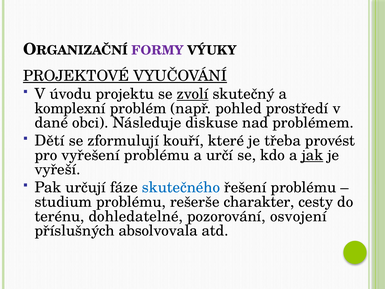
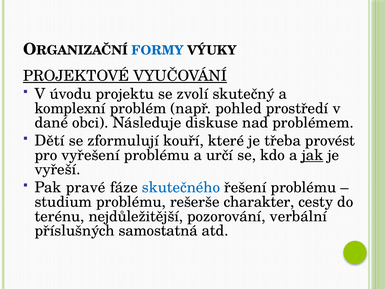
FORMY colour: purple -> blue (158, 50)
zvolí underline: present -> none (193, 94)
určují: určují -> pravé (86, 187)
dohledatelné: dohledatelné -> nejdůležitější (136, 216)
osvojení: osvojení -> verbální (298, 216)
absolvovala: absolvovala -> samostatná (158, 231)
